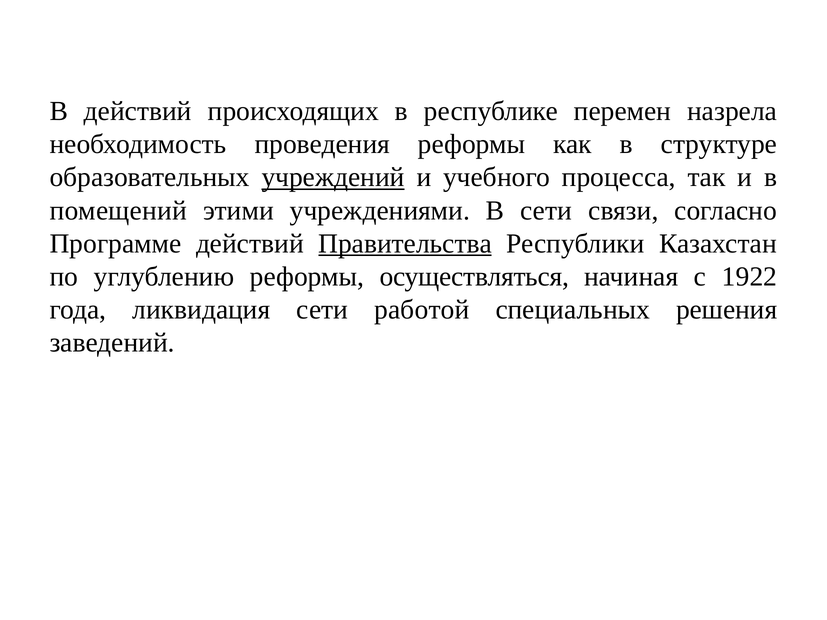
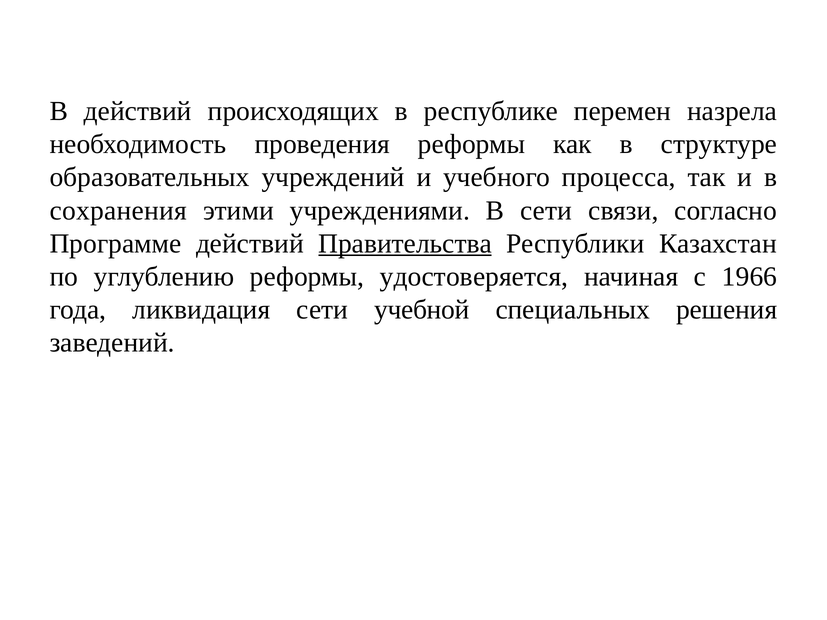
учреждений underline: present -> none (333, 177)
помещений: помещений -> сохранения (118, 211)
осуществляться: осуществляться -> удостоверяется (474, 277)
1922: 1922 -> 1966 (750, 277)
работой: работой -> учебной (422, 310)
